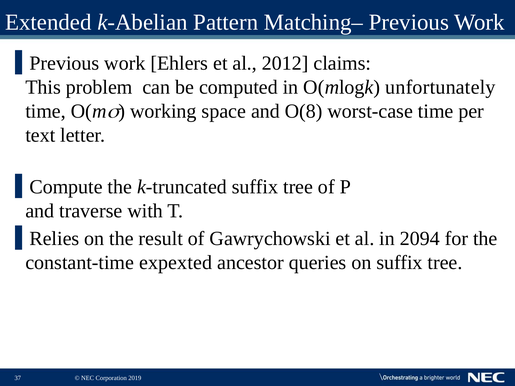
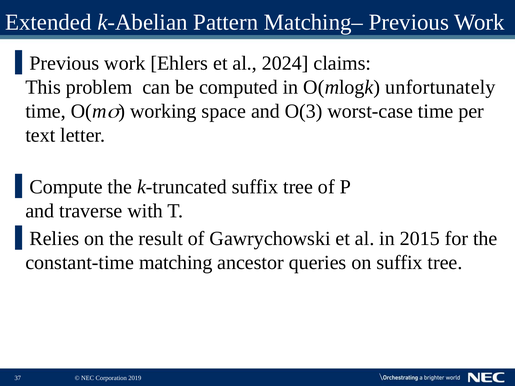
2012: 2012 -> 2024 (285, 63)
O(8: O(8 -> O(3 (304, 111)
2094: 2094 -> 2015 (420, 239)
expexted: expexted -> matching (176, 263)
